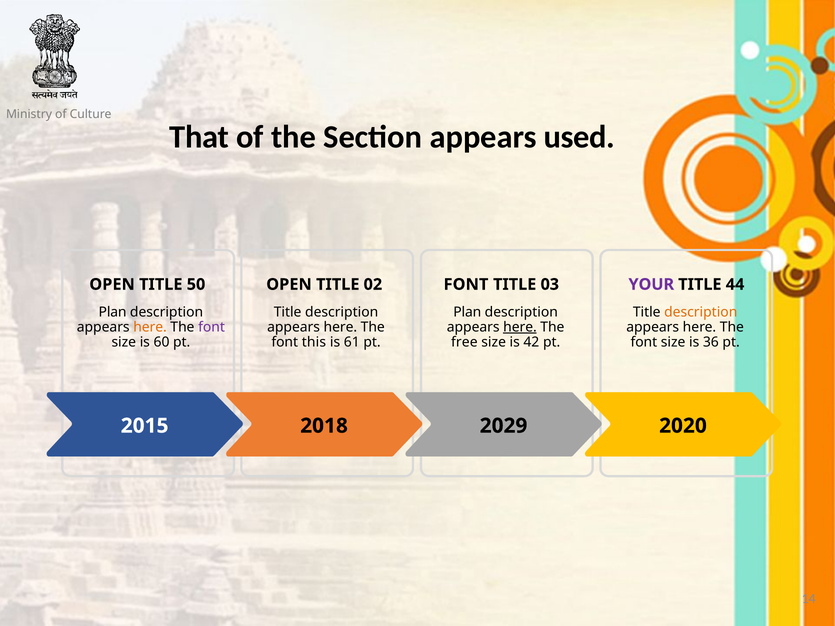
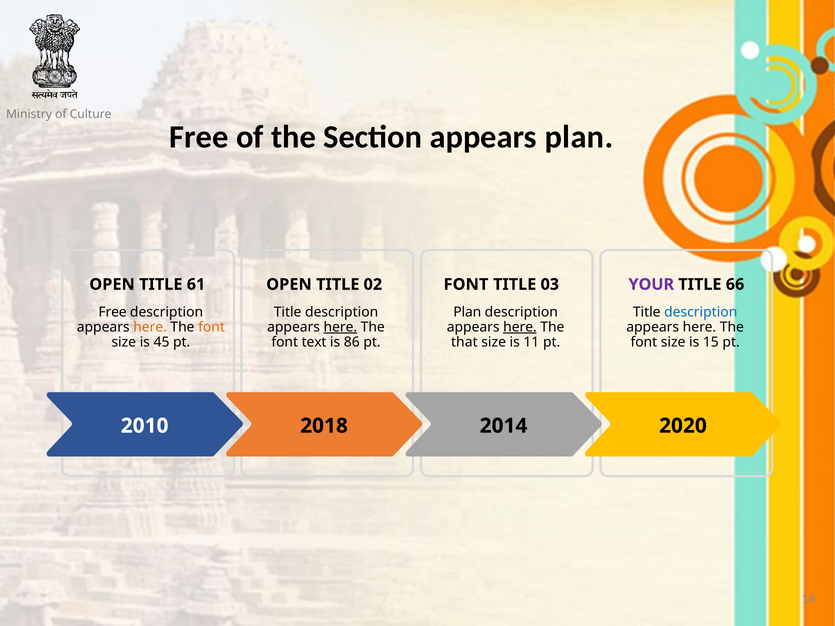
That: That -> Free (199, 137)
appears used: used -> plan (579, 137)
50: 50 -> 61 (196, 285)
44: 44 -> 66 (735, 285)
Plan: Plan -> Free (113, 312)
description colour: orange -> blue (701, 312)
font colour: purple -> orange (212, 327)
here underline: none -> present (340, 327)
60: 60 -> 45 (161, 342)
this: this -> text (314, 342)
61: 61 -> 86 (352, 342)
free: free -> that (464, 342)
42: 42 -> 11 (531, 342)
36: 36 -> 15 (711, 342)
2015: 2015 -> 2010 (145, 426)
2029: 2029 -> 2014 (504, 426)
